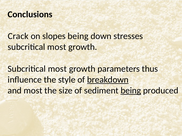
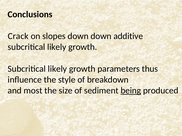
slopes being: being -> down (78, 36)
stresses: stresses -> additive (128, 36)
most: most -> likely (57, 47)
most: most -> likely (57, 69)
breakdown underline: present -> none (108, 80)
